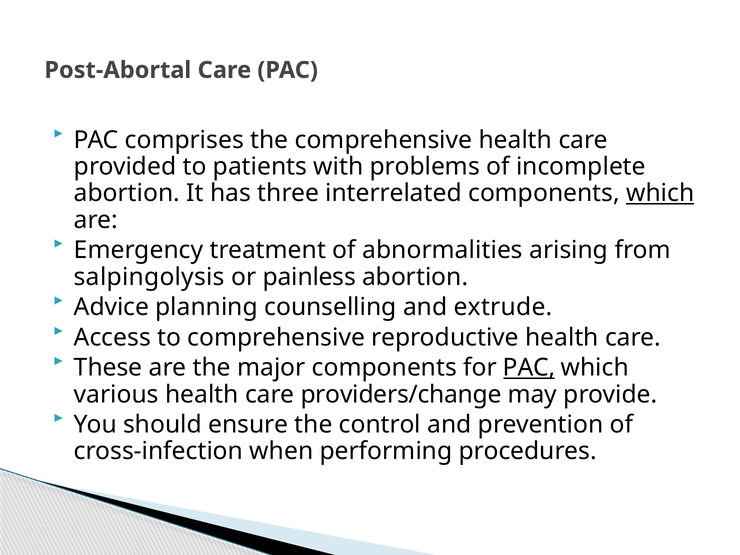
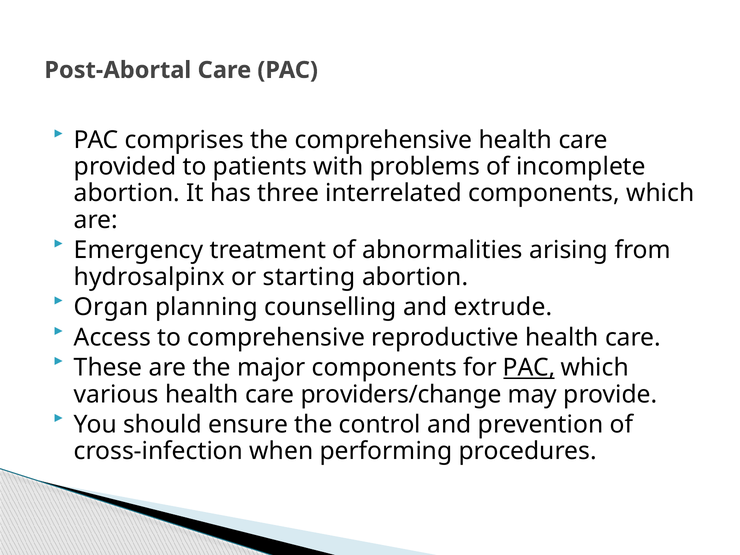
which underline: present -> none (660, 193)
salpingolysis: salpingolysis -> hydrosalpinx (149, 277)
painless: painless -> starting (309, 277)
Advice: Advice -> Organ (111, 307)
